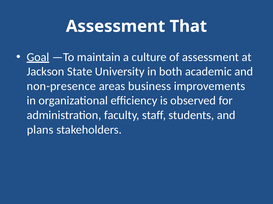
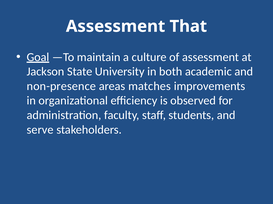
business: business -> matches (150, 86)
plans: plans -> serve (40, 130)
